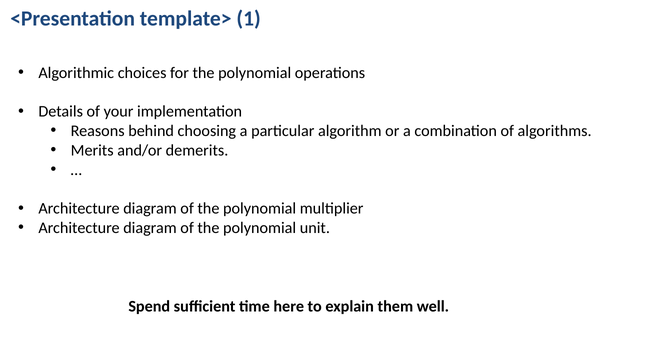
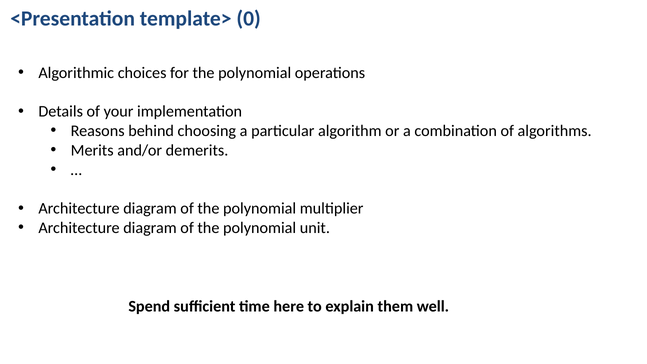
1: 1 -> 0 (249, 19)
